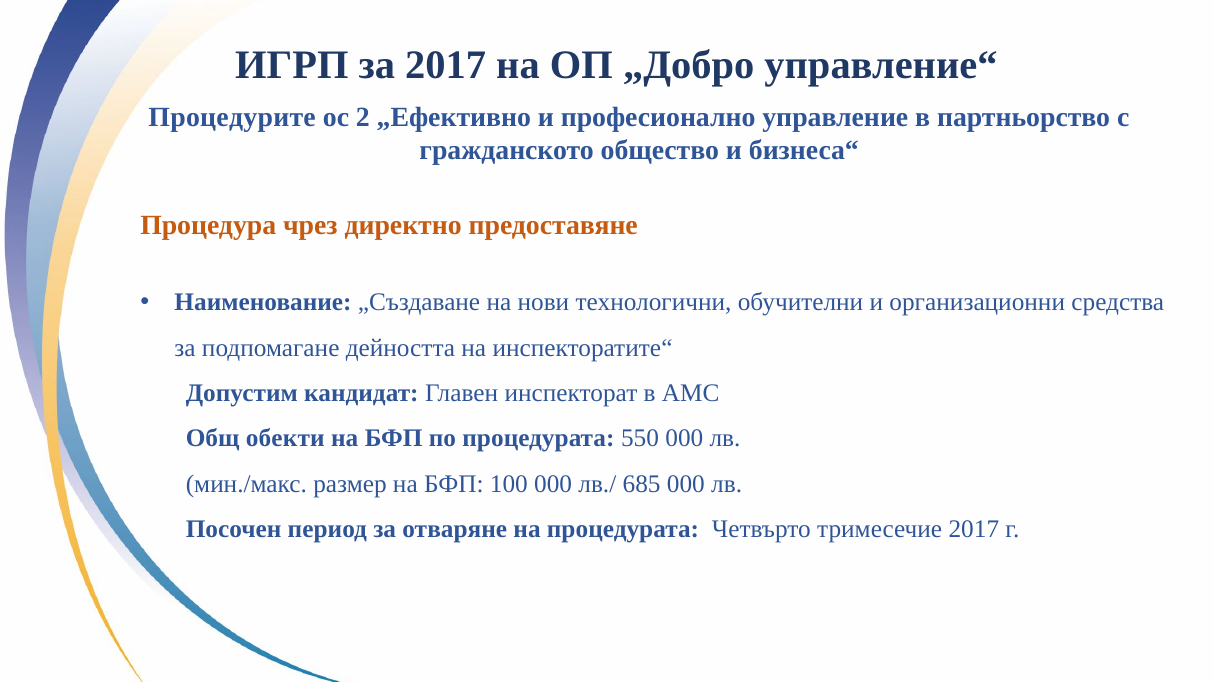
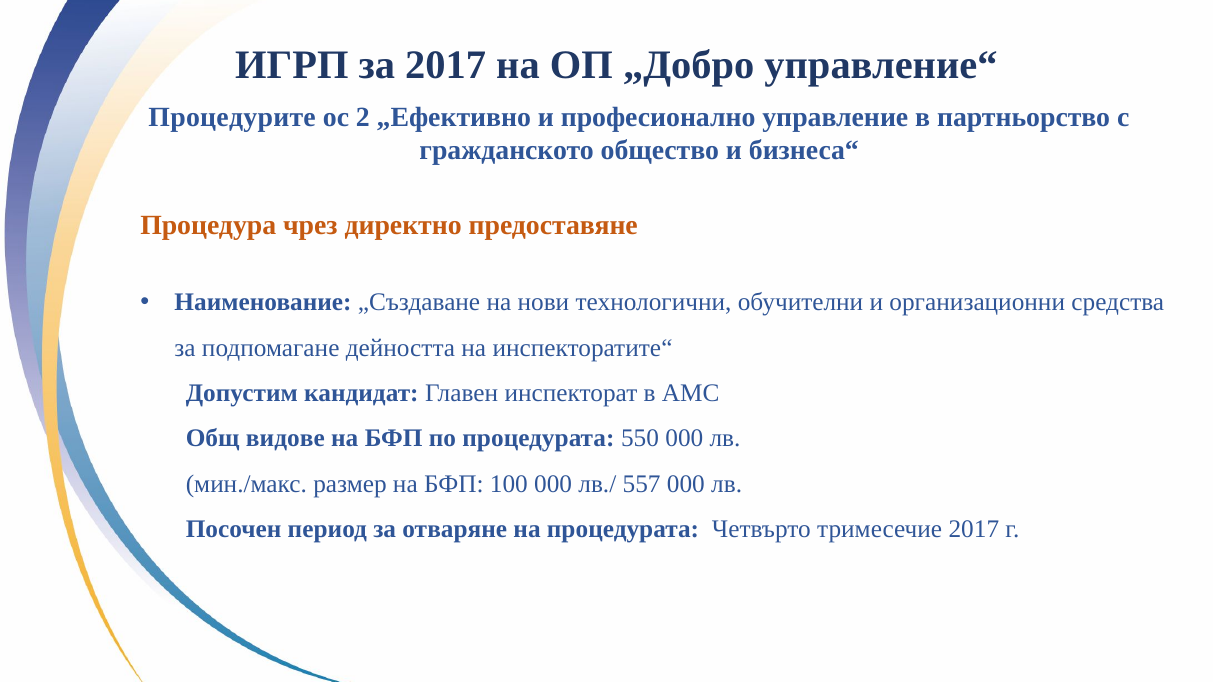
обекти: обекти -> видове (285, 439)
685: 685 -> 557 (642, 484)
